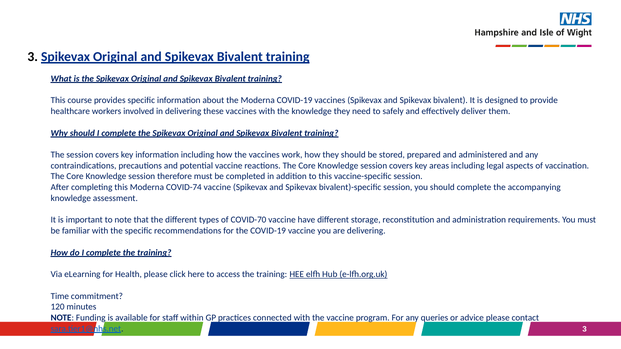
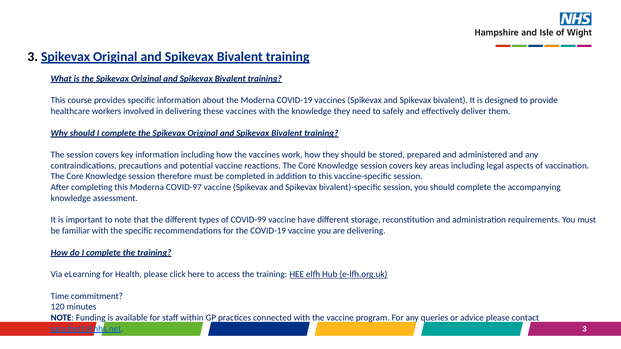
COVID-74: COVID-74 -> COVID-97 (184, 188)
COVID-70: COVID-70 -> COVID-99 (248, 220)
